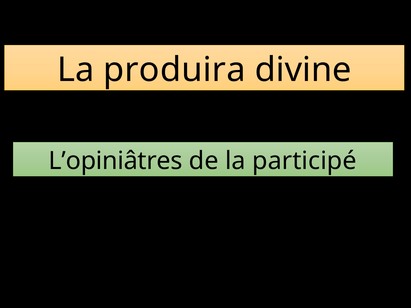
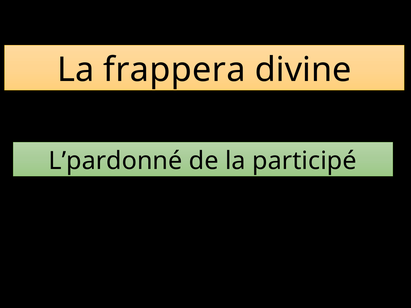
produira: produira -> frappera (174, 70)
L’opiniâtres: L’opiniâtres -> L’pardonné (115, 161)
